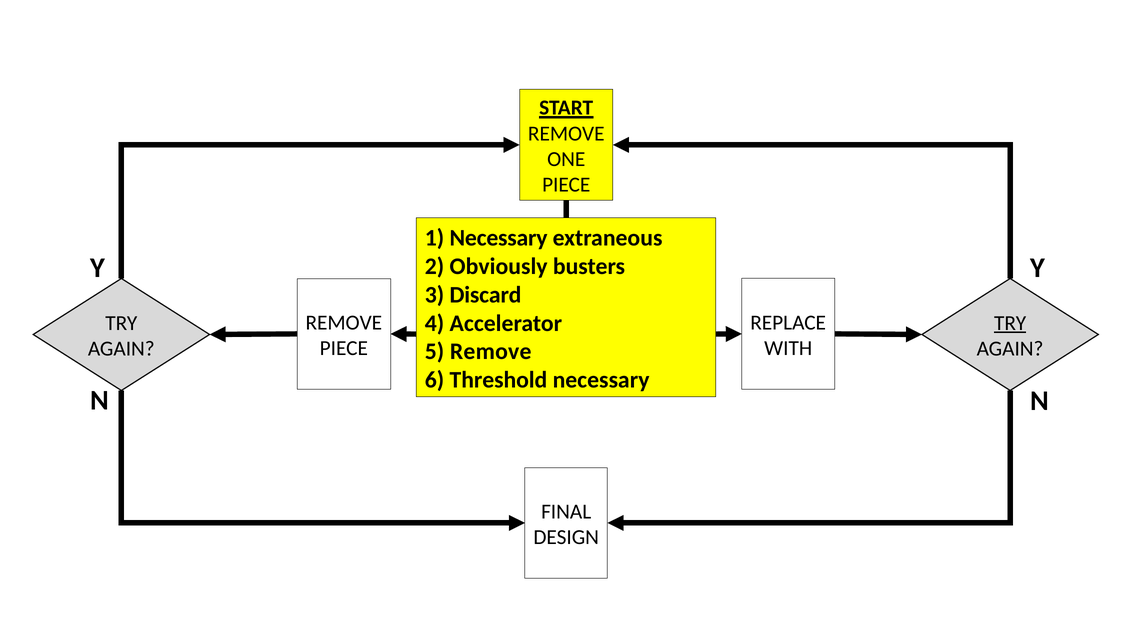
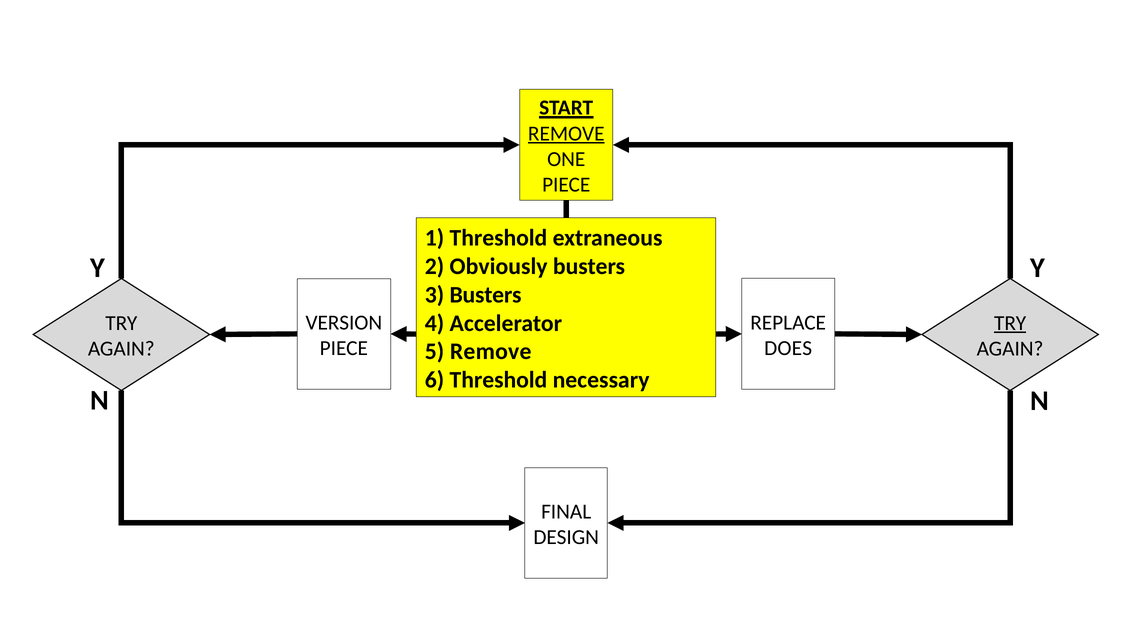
REMOVE underline: none -> present (566, 133)
1 Necessary: Necessary -> Threshold (498, 238)
3 Discard: Discard -> Busters (486, 295)
REMOVE: REMOVE -> VERSION (344, 322)
WITH: WITH -> DOES (788, 348)
